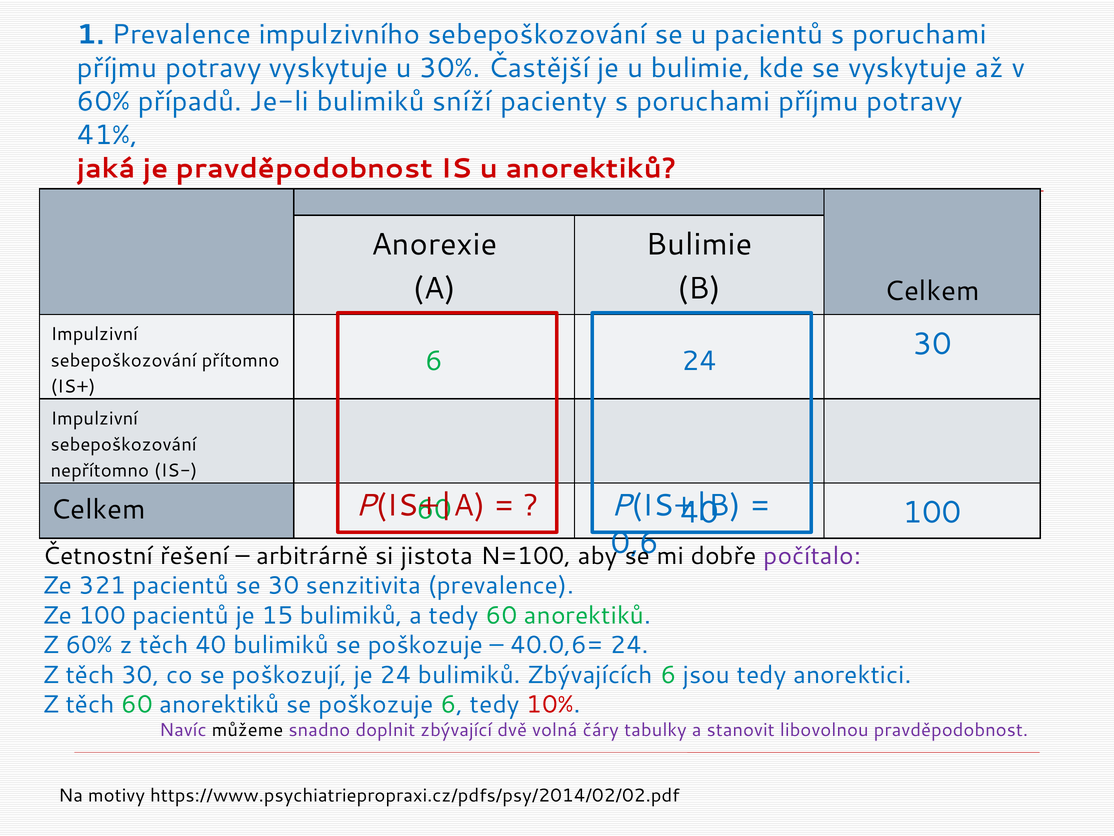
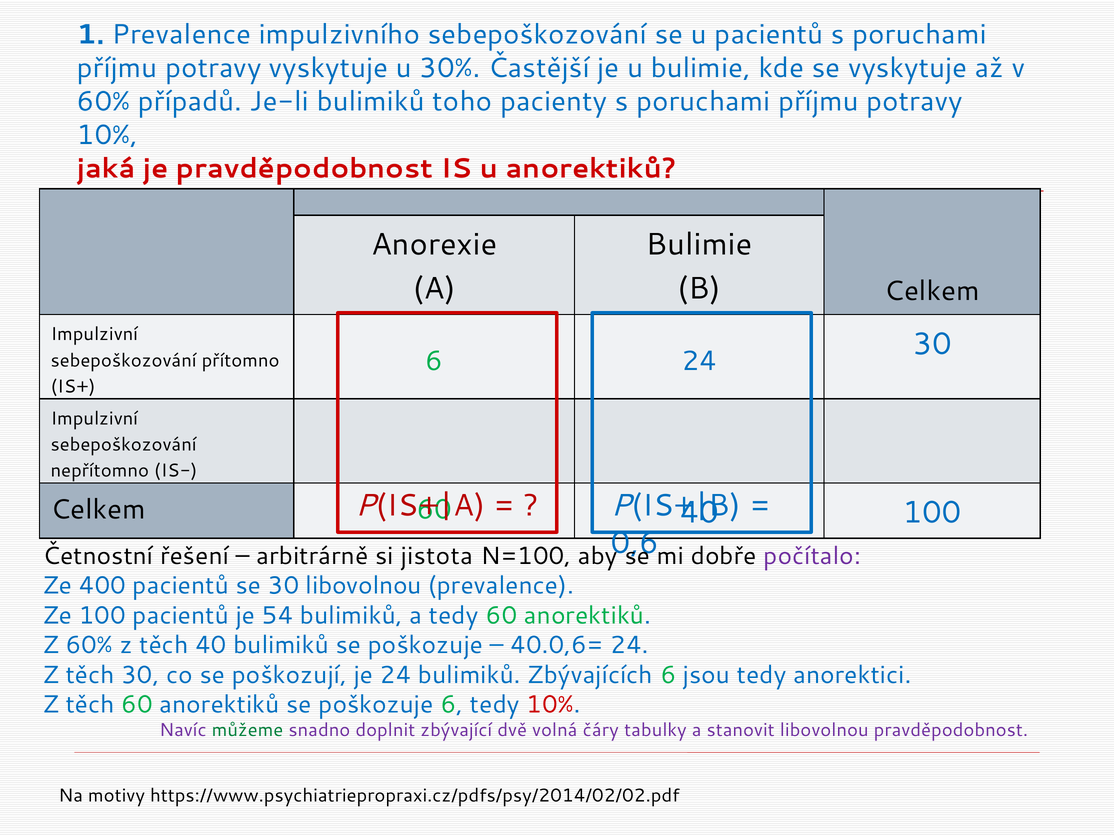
sníží: sníží -> toho (462, 101)
41%: 41% -> 10% (107, 135)
321: 321 -> 400 (102, 585)
30 senzitivita: senzitivita -> libovolnou (364, 585)
15: 15 -> 54 (278, 615)
můžeme colour: black -> green (247, 730)
